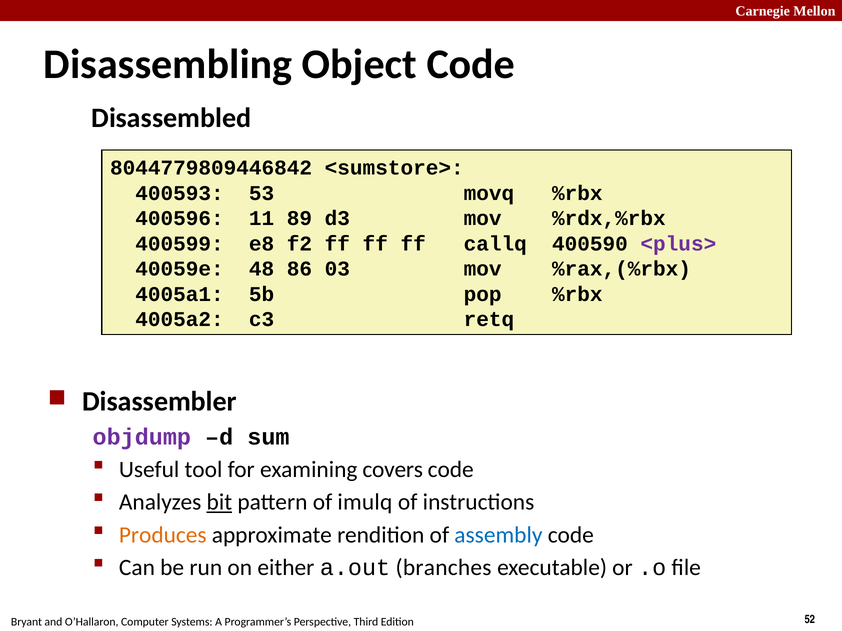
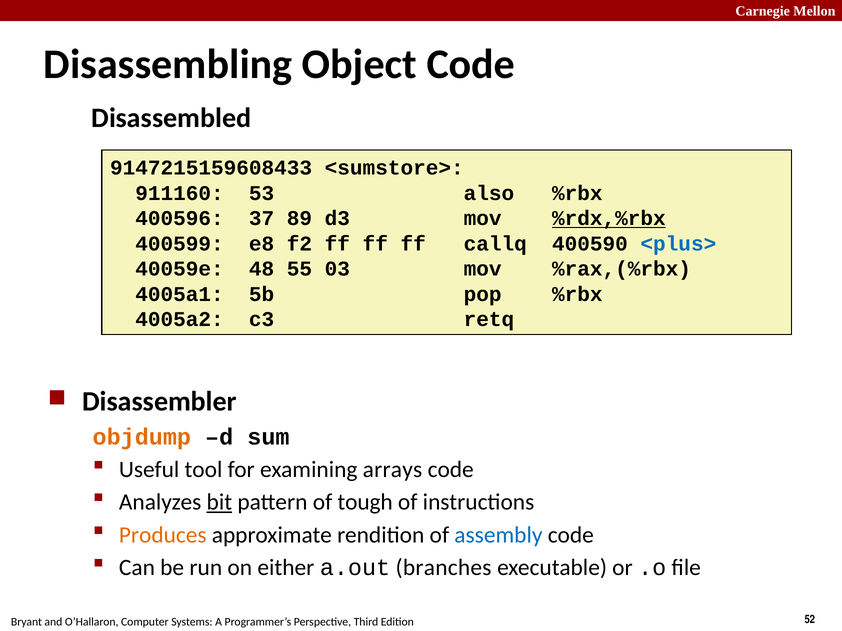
8044779809446842: 8044779809446842 -> 9147215159608433 (211, 168)
400593: 400593 -> 911160 (179, 193)
movq: movq -> also (489, 193)
11: 11 -> 37 (262, 219)
%rdx,%rbx underline: none -> present (609, 219)
<plus> colour: purple -> blue (678, 244)
86: 86 -> 55 (299, 269)
objdump colour: purple -> orange (142, 437)
covers: covers -> arrays (392, 470)
imulq: imulq -> tough (365, 503)
